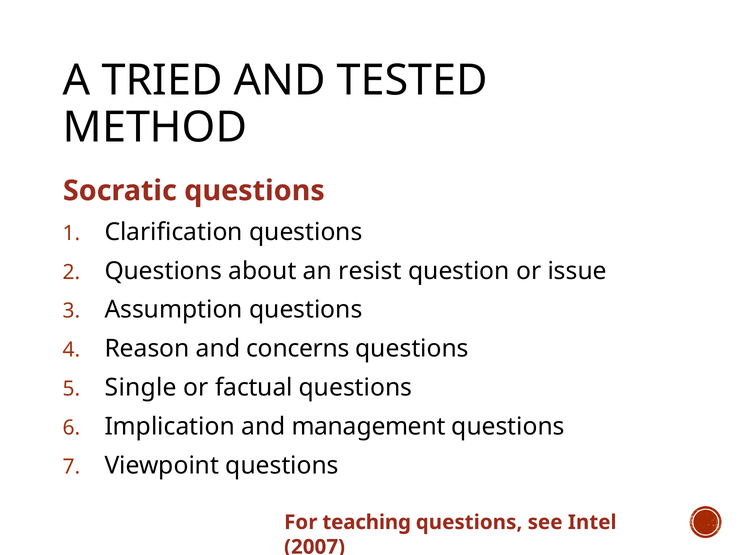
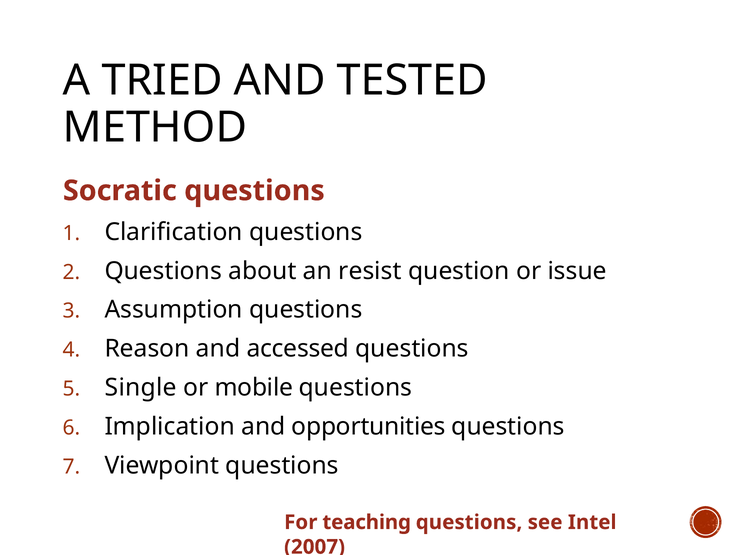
concerns: concerns -> accessed (298, 349)
factual: factual -> mobile (254, 388)
management: management -> opportunities (369, 427)
